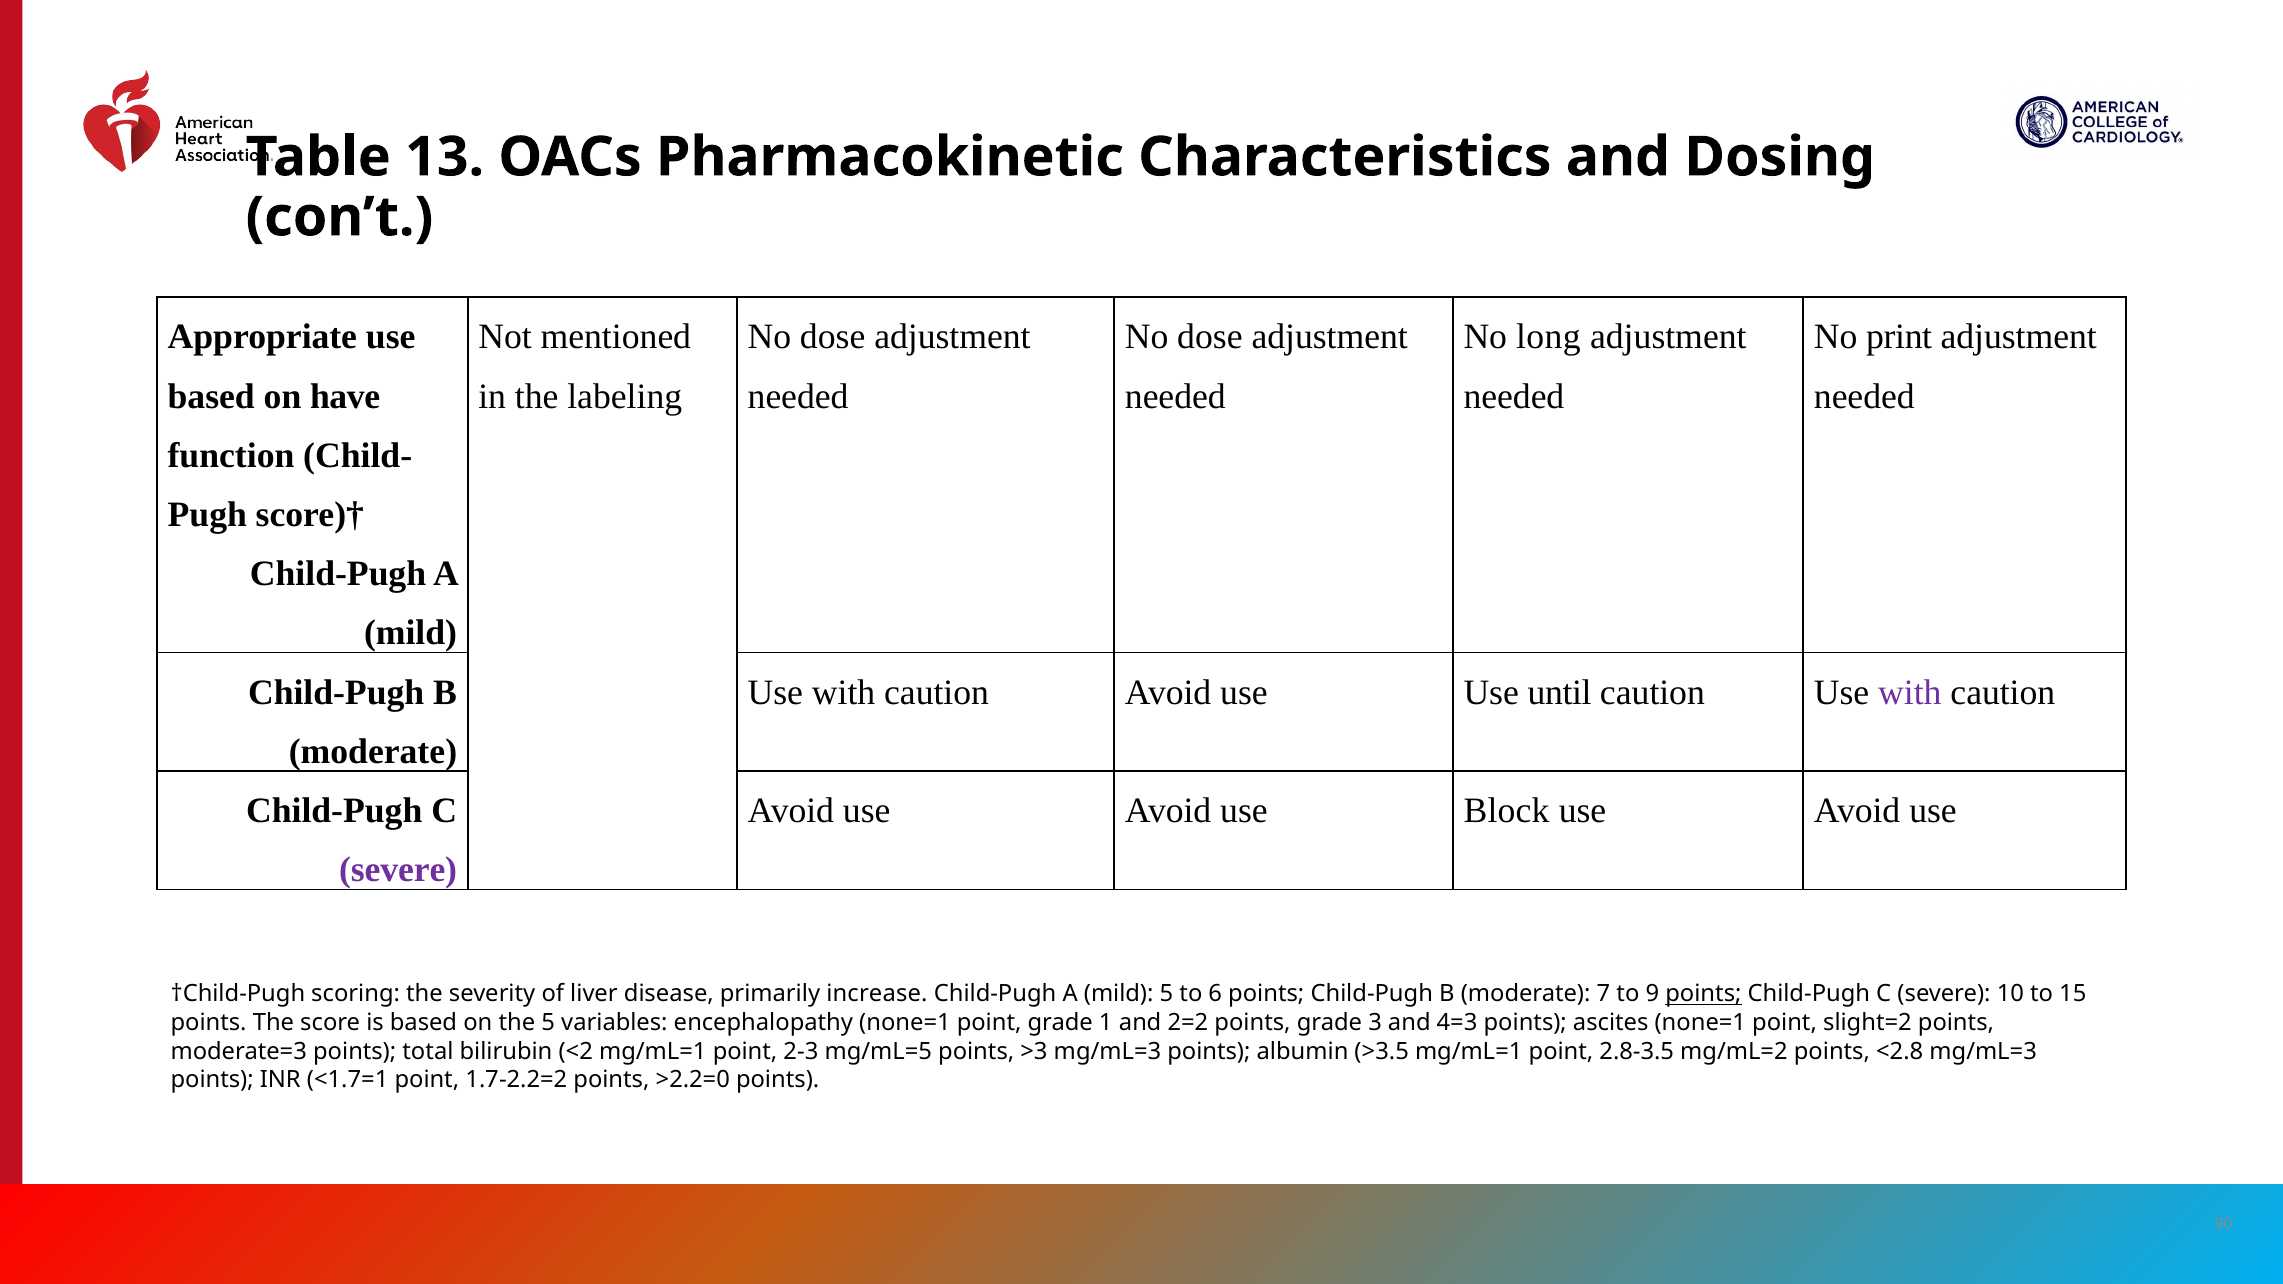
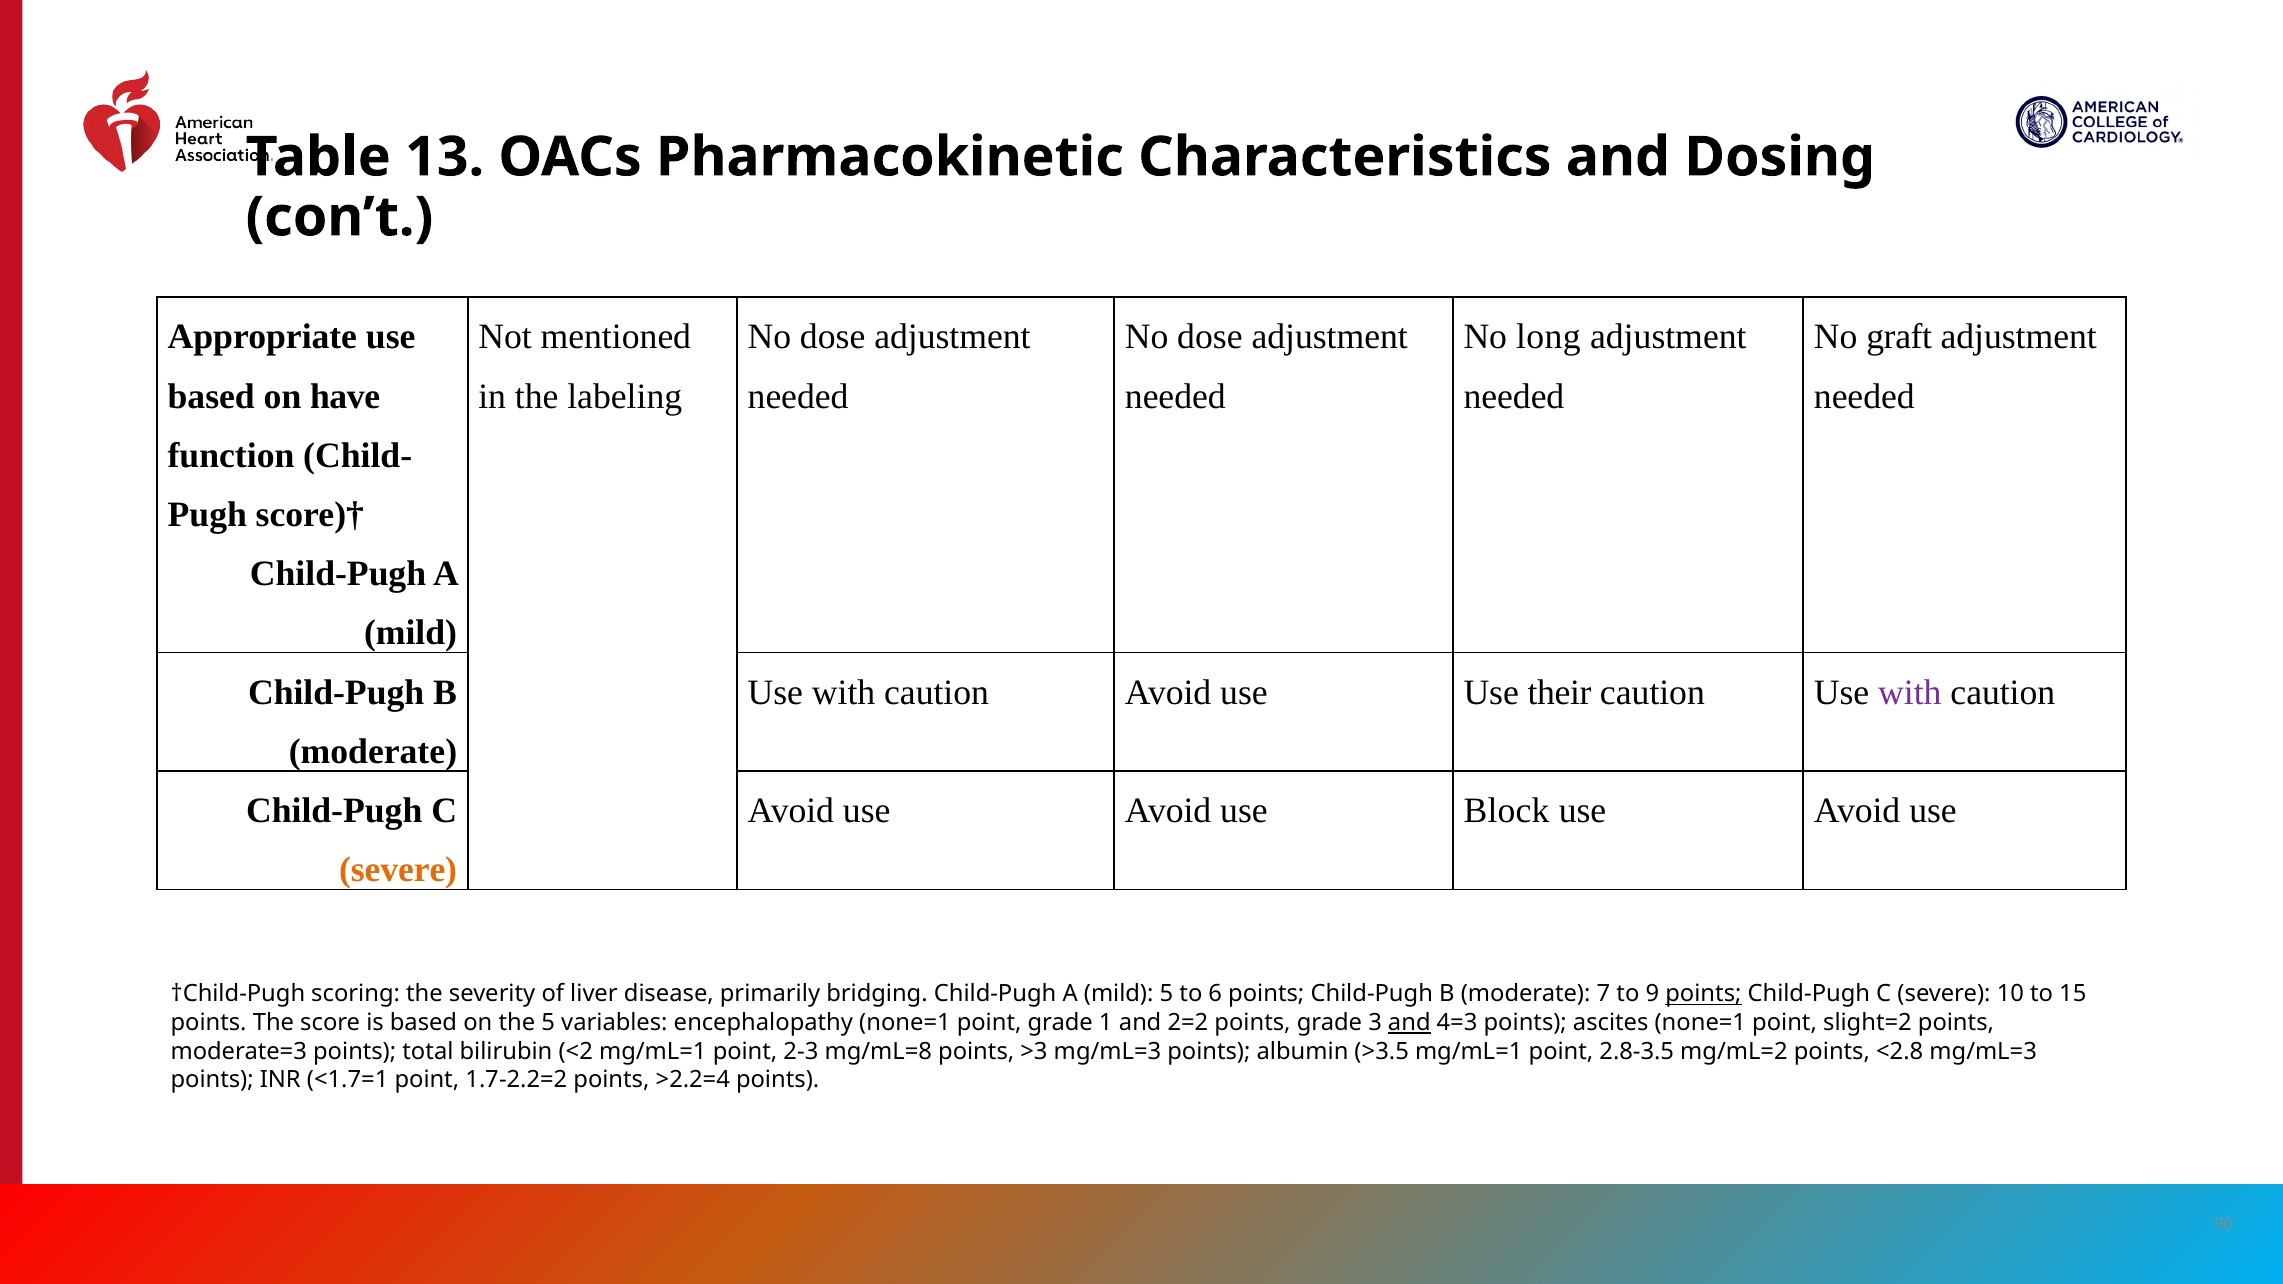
print: print -> graft (1899, 337)
until: until -> their (1560, 692)
severe colour: purple -> orange (398, 870)
increase: increase -> bridging (877, 994)
and underline: none -> present (1409, 1023)
mg/mL=5: mg/mL=5 -> mg/mL=8 (878, 1051)
>2.2=0: >2.2=0 -> >2.2=4 (693, 1080)
